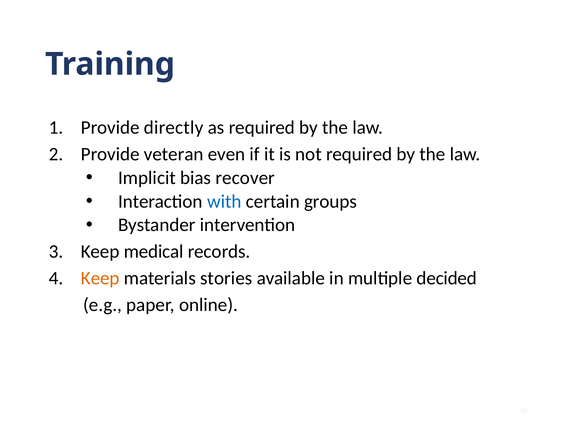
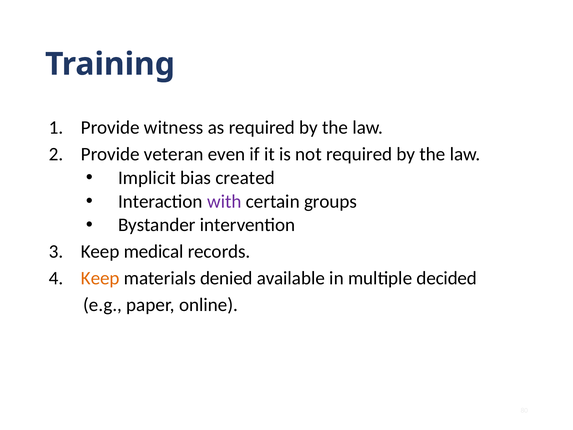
directly: directly -> witness (174, 127)
recover: recover -> created (245, 178)
with colour: blue -> purple (224, 201)
stories: stories -> denied (226, 278)
